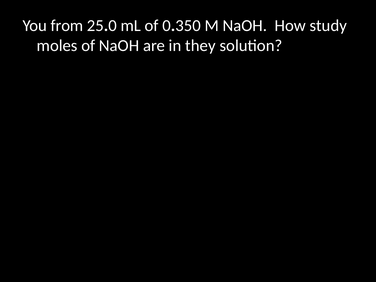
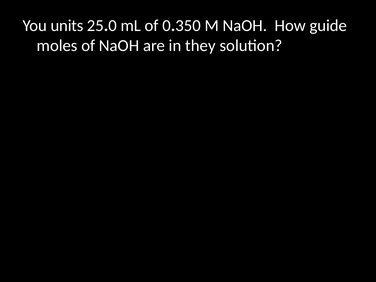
from: from -> units (67, 26)
study: study -> guide (328, 26)
